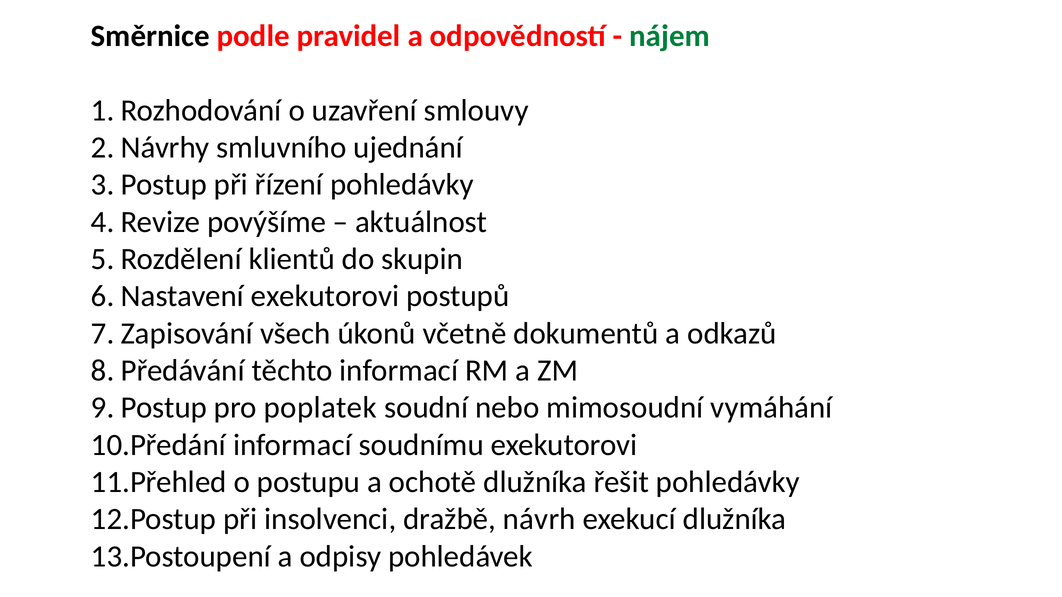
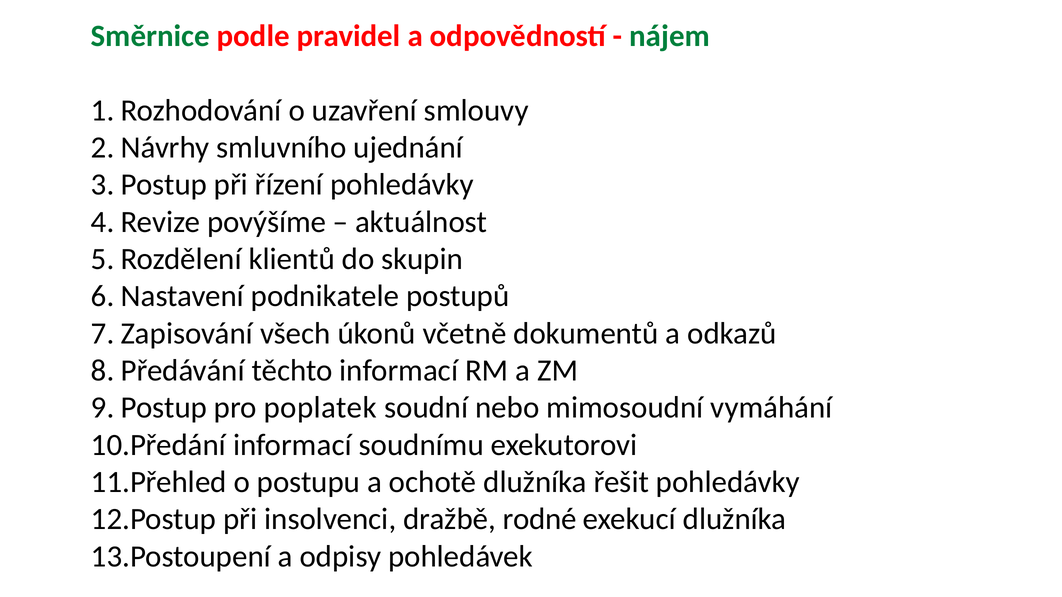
Směrnice colour: black -> green (150, 36)
exekutorovi: exekutorovi -> podnikatele (325, 296)
návrh: návrh -> rodné (540, 520)
